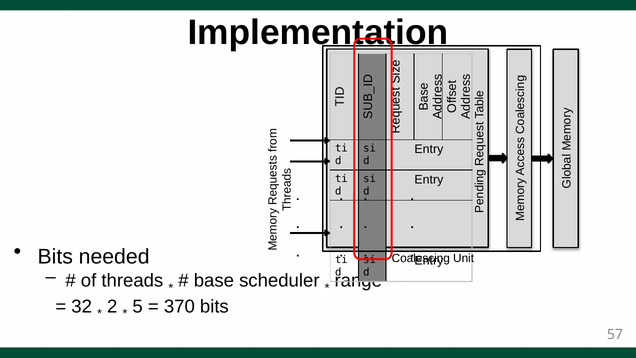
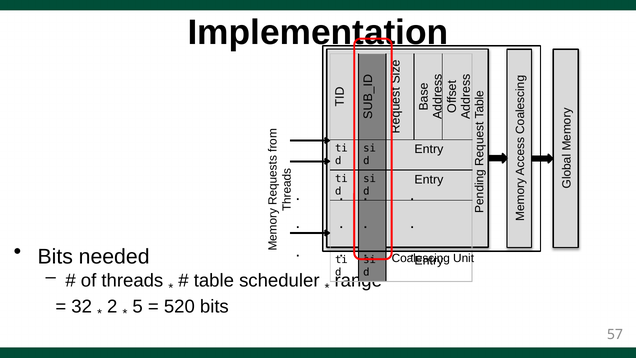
base: base -> table (214, 280)
370: 370 -> 520 (179, 306)
